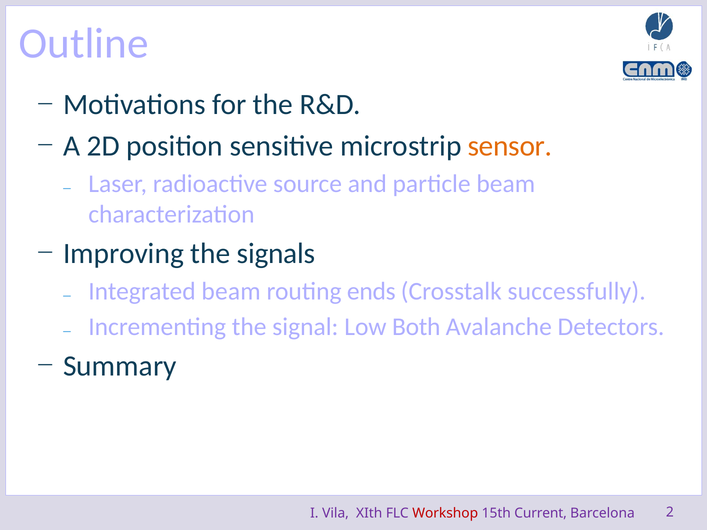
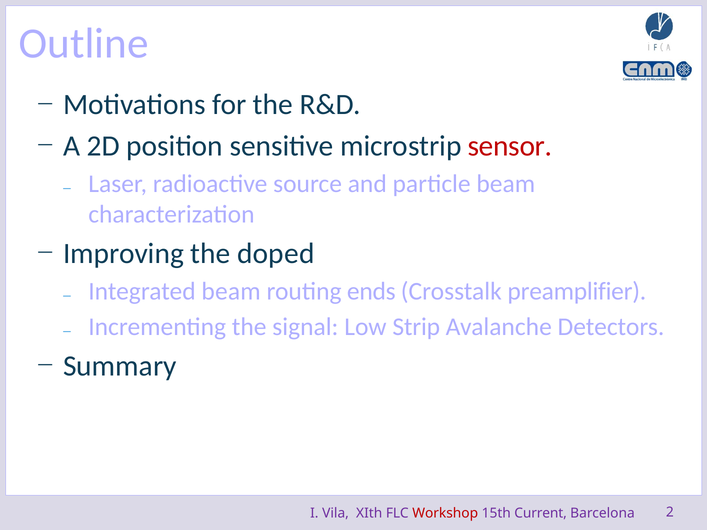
sensor colour: orange -> red (510, 146)
signals: signals -> doped (276, 253)
successfully: successfully -> preamplifier (577, 291)
Both: Both -> Strip (416, 327)
